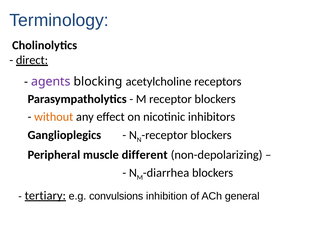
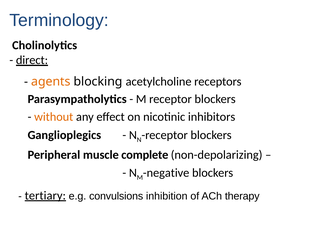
agents colour: purple -> orange (51, 81)
different: different -> complete (145, 155)
diarrhea: diarrhea -> negative (166, 173)
general: general -> therapy (242, 196)
